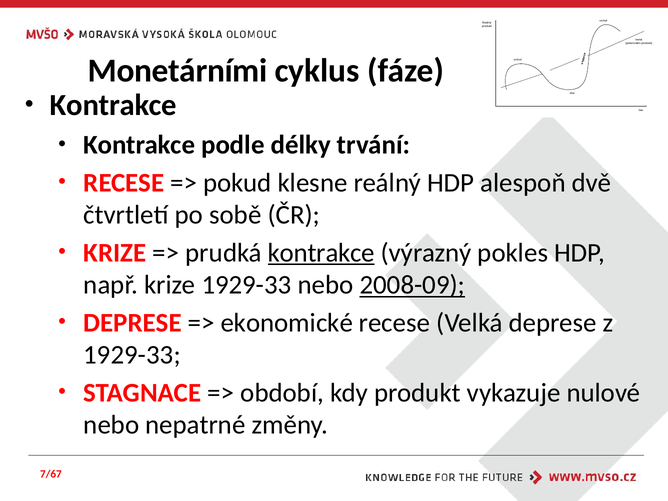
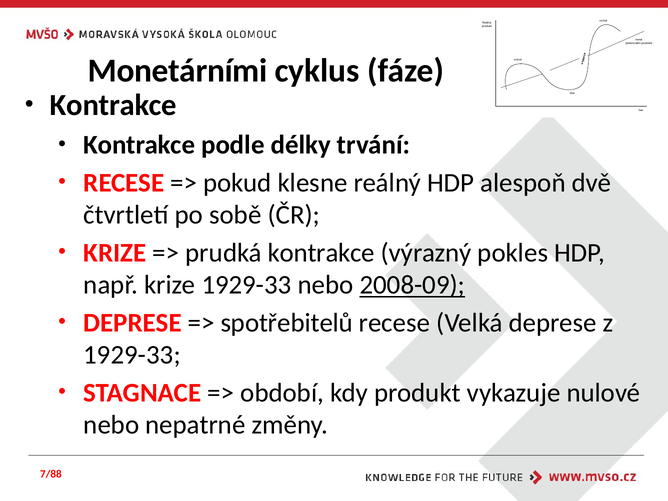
kontrakce underline: present -> none (321, 253)
ekonomické: ekonomické -> spotřebitelů (287, 323)
7/67: 7/67 -> 7/88 (51, 474)
